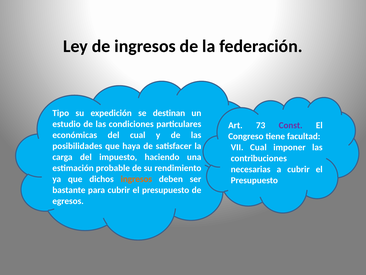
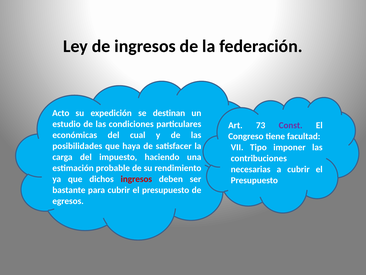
Tipo: Tipo -> Acto (61, 113)
VII Cual: Cual -> Tipo (258, 147)
ingresos colour: orange -> red (136, 179)
